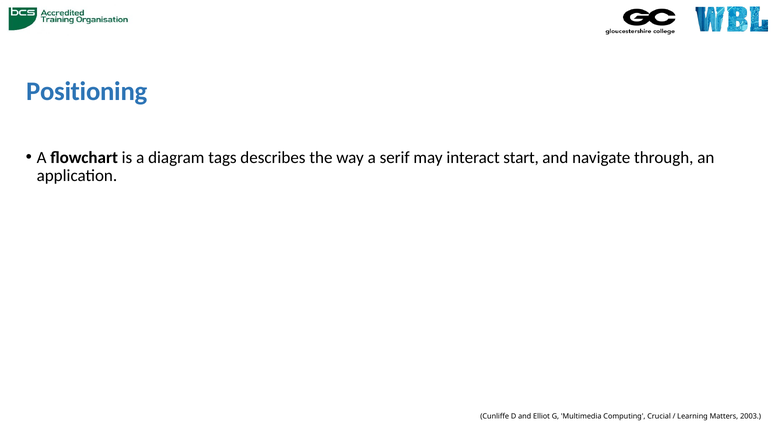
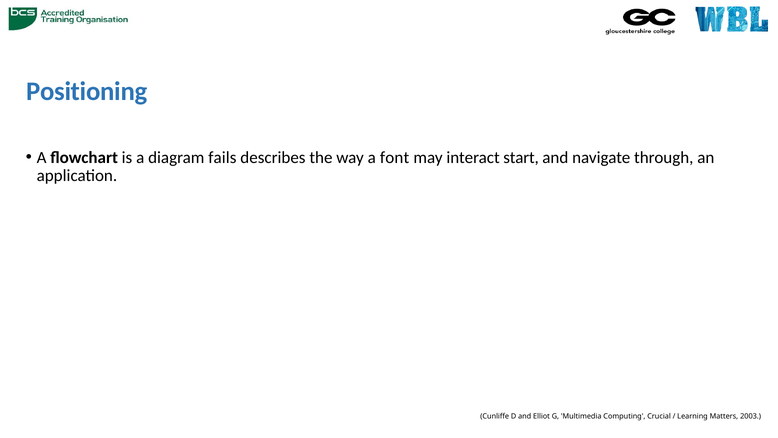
tags: tags -> fails (222, 157)
serif: serif -> font (395, 157)
